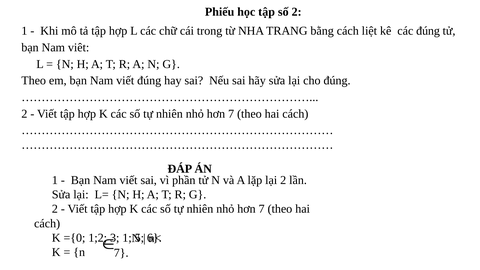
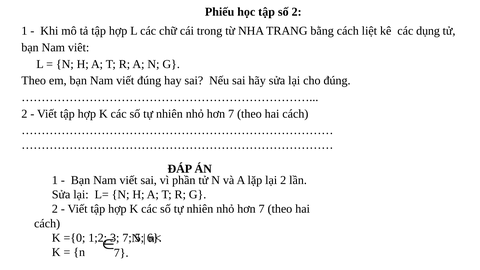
các đúng: đúng -> dụng (428, 31)
3 1: 1 -> 7 (127, 238)
